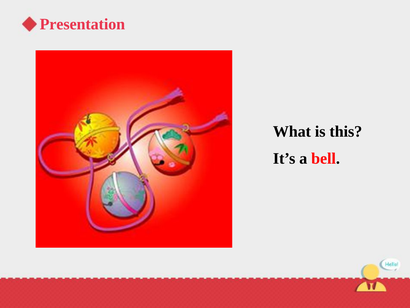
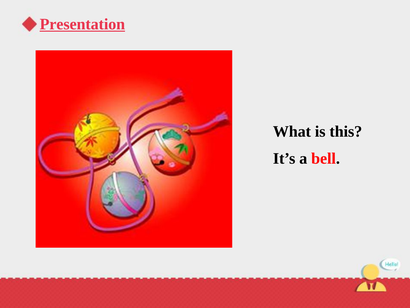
Presentation underline: none -> present (82, 24)
